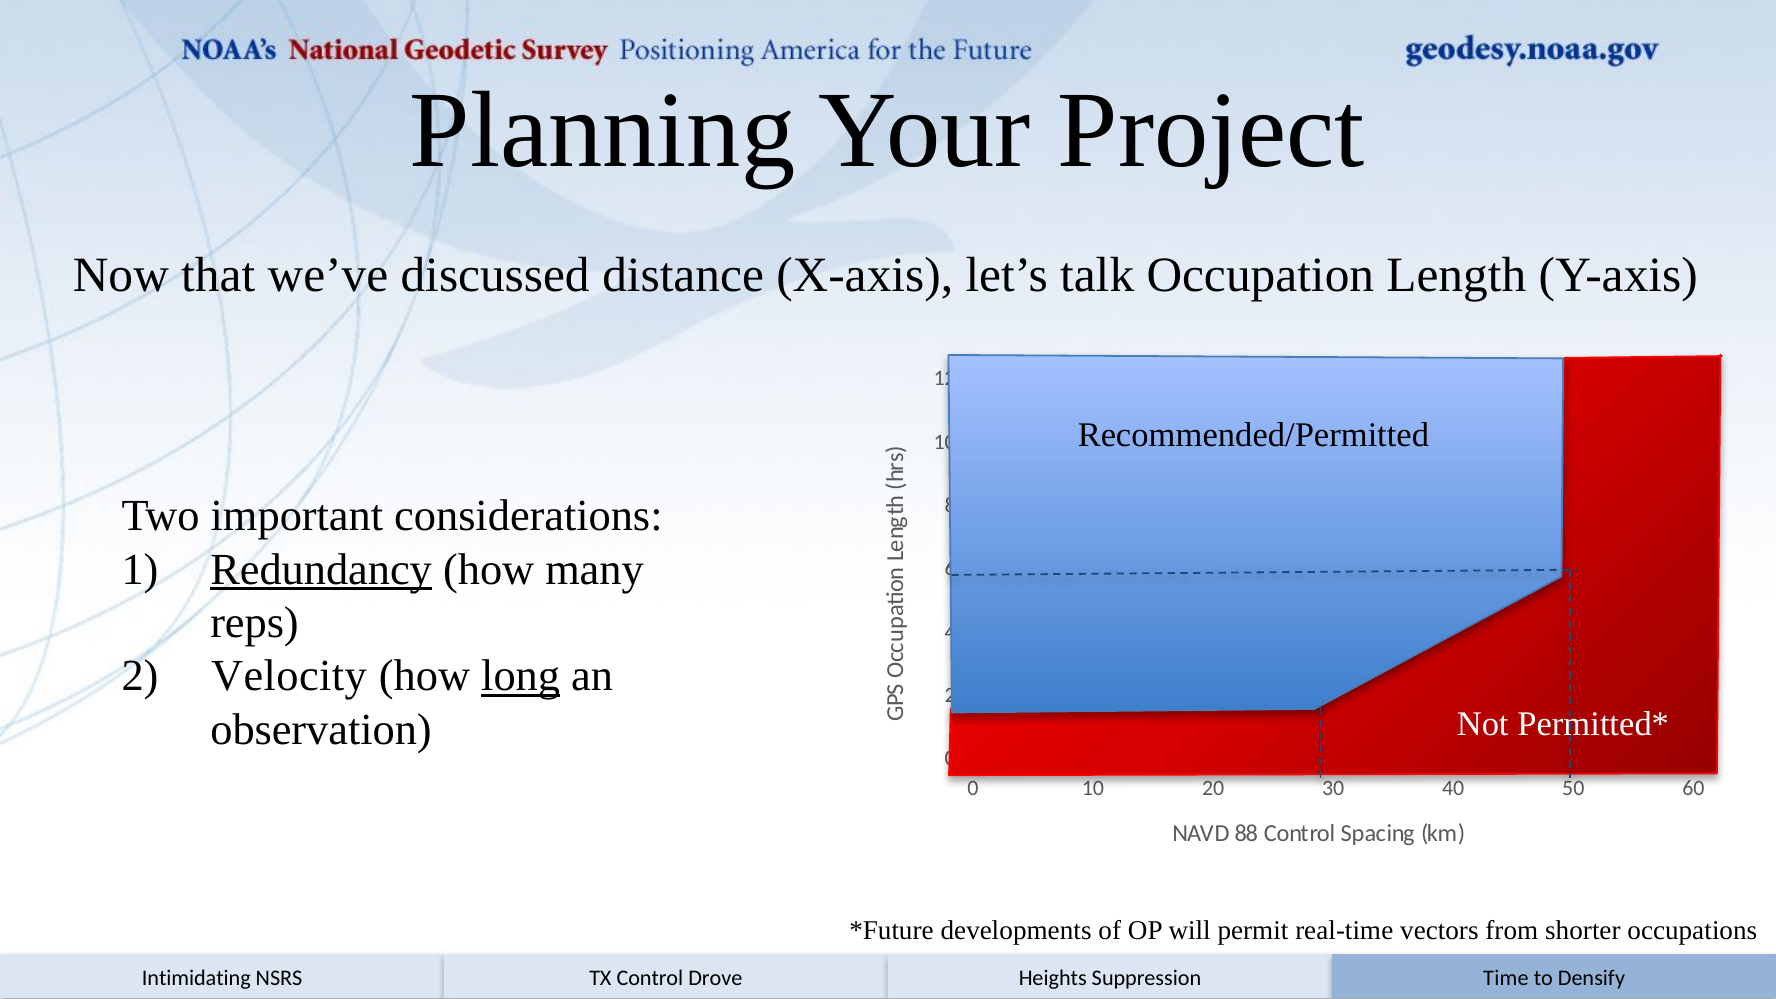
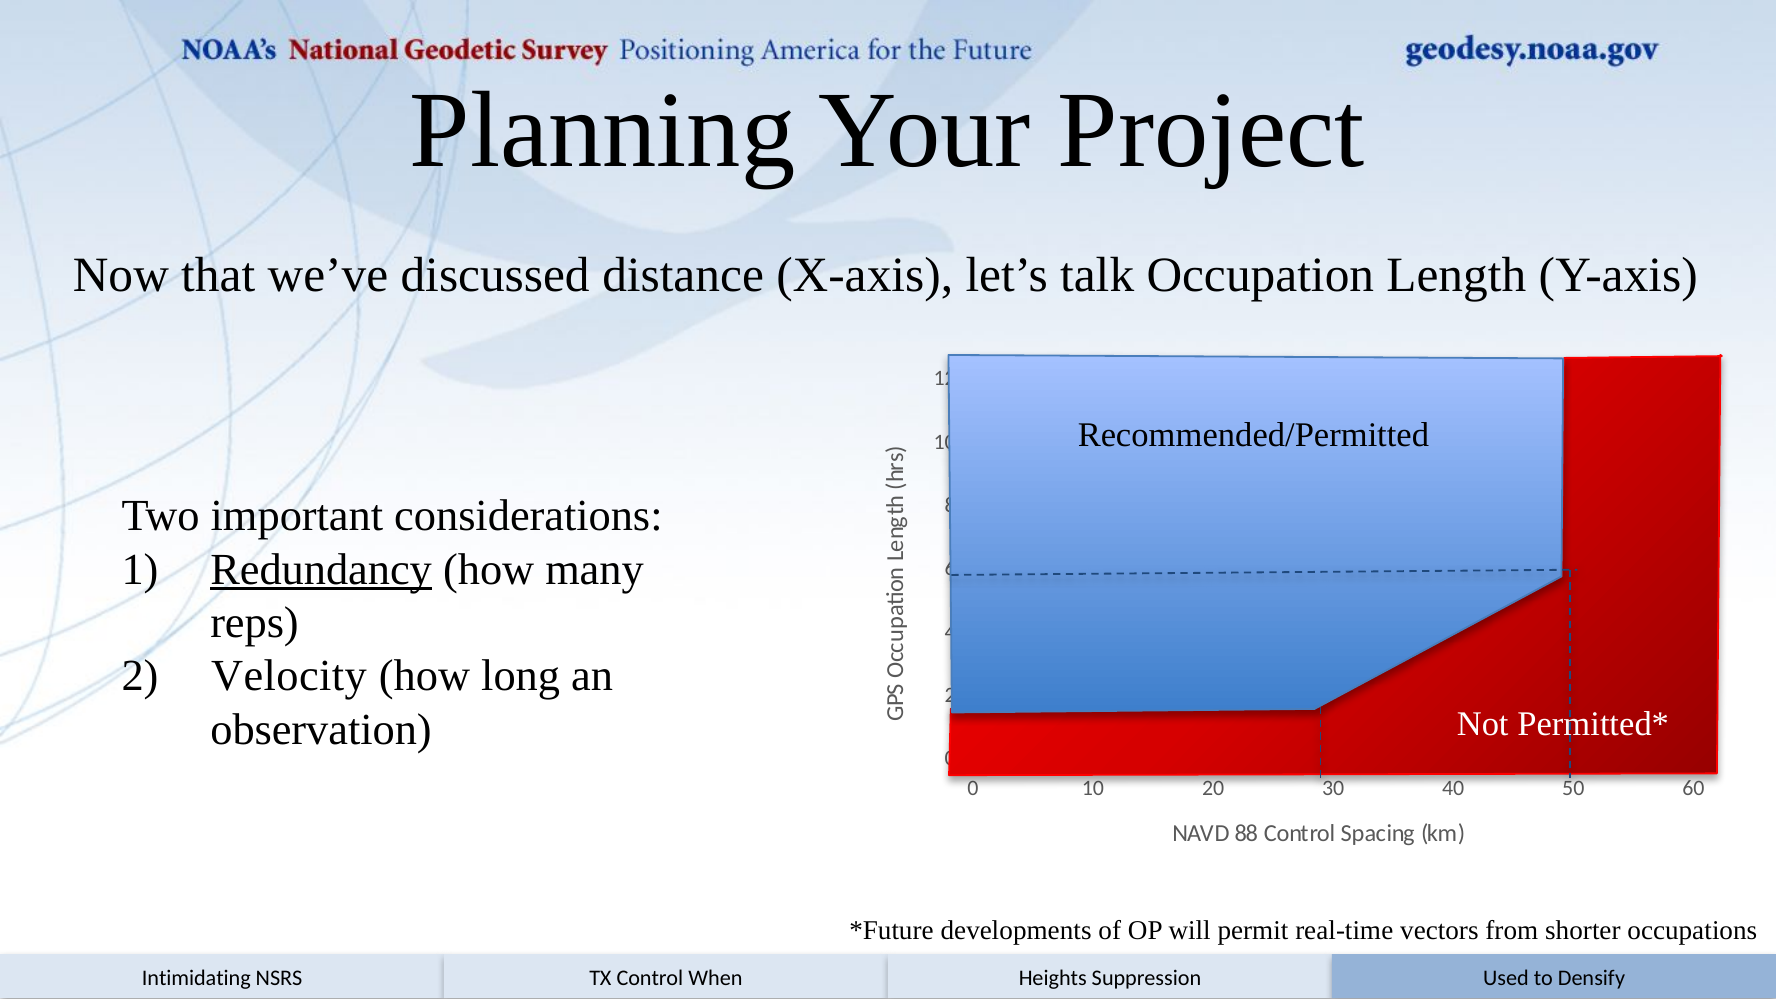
long underline: present -> none (521, 676)
Drove: Drove -> When (715, 978)
Time: Time -> Used (1506, 978)
